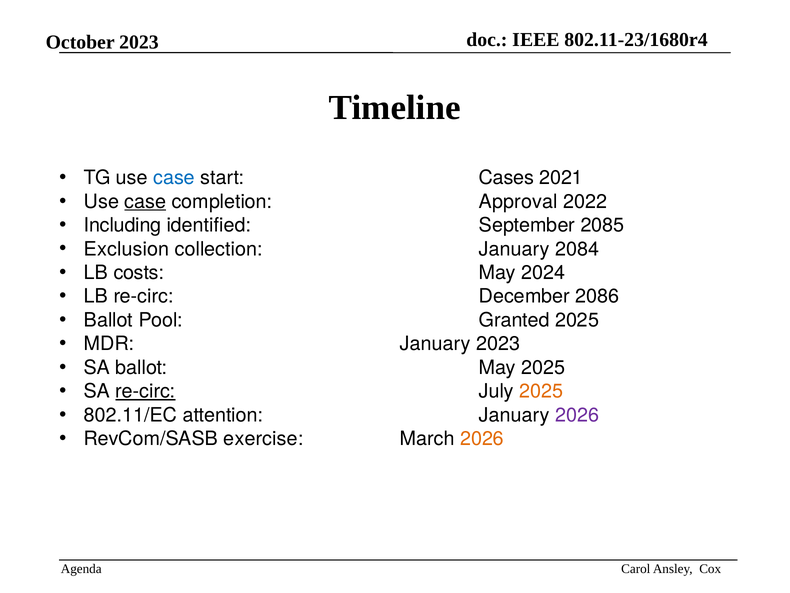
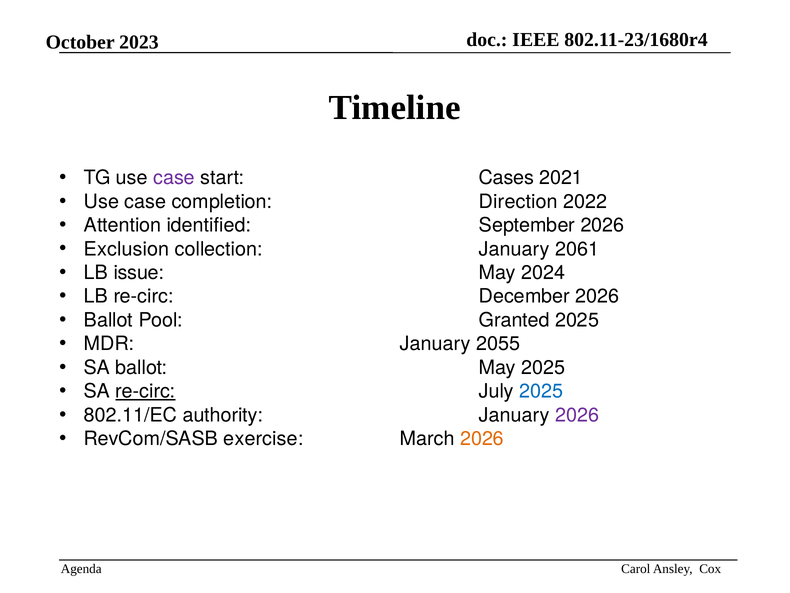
case colour: blue -> purple (174, 178)
case underline: present -> none (145, 201)
Approval: Approval -> Direction (518, 201)
Including: Including -> Attention (123, 225)
September 2085: 2085 -> 2026 (602, 225)
2084: 2084 -> 2061 (577, 249)
costs: costs -> issue (139, 273)
December 2086: 2086 -> 2026 (597, 296)
January 2023: 2023 -> 2055 (498, 344)
2025 colour: orange -> blue (541, 391)
attention: attention -> authority (223, 415)
